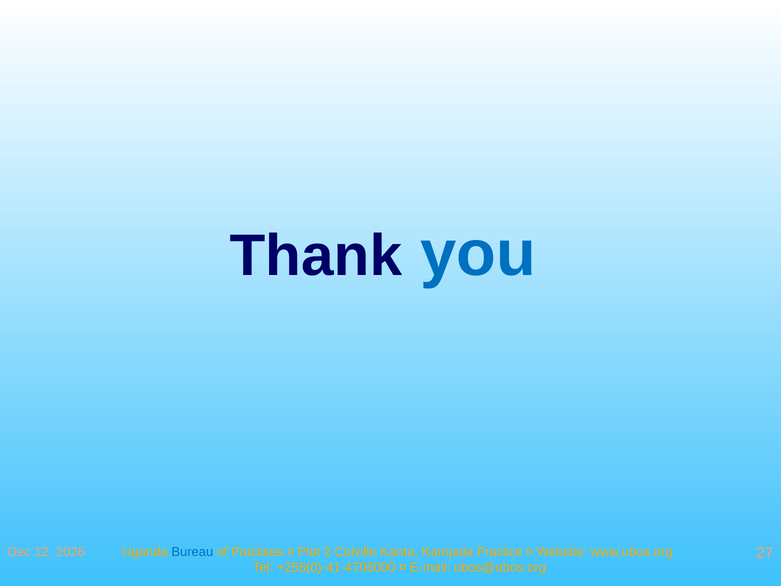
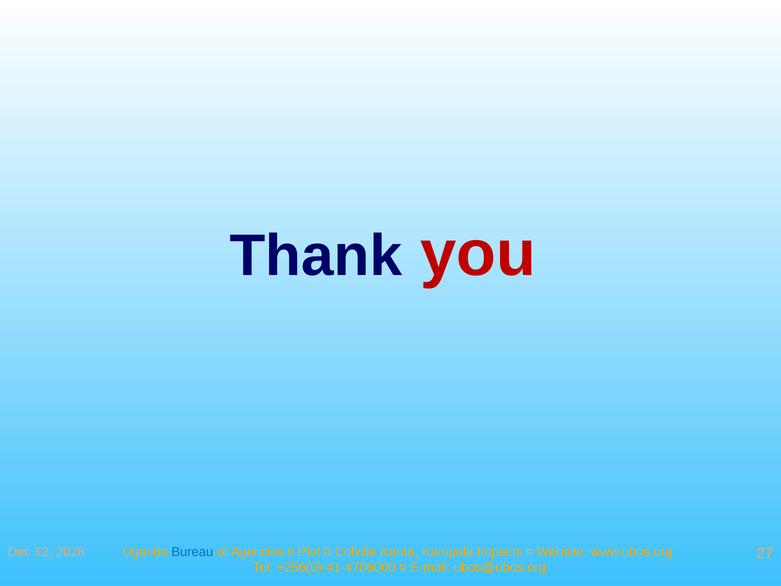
you colour: blue -> red (478, 254)
Practises: Practises -> Agencies (257, 552)
2: 2 -> 0 (327, 552)
Practice: Practice -> Impacts (500, 552)
